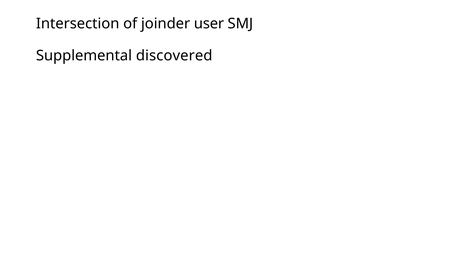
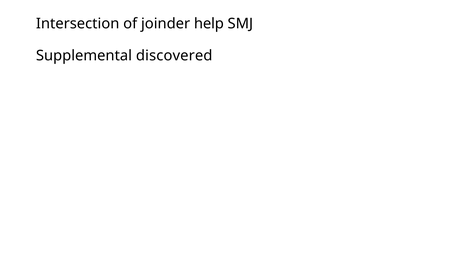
user: user -> help (209, 24)
